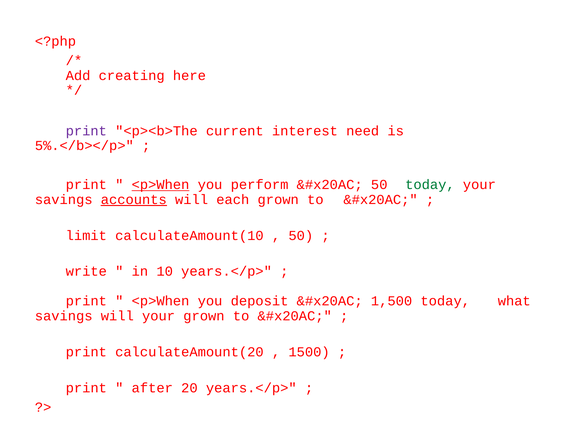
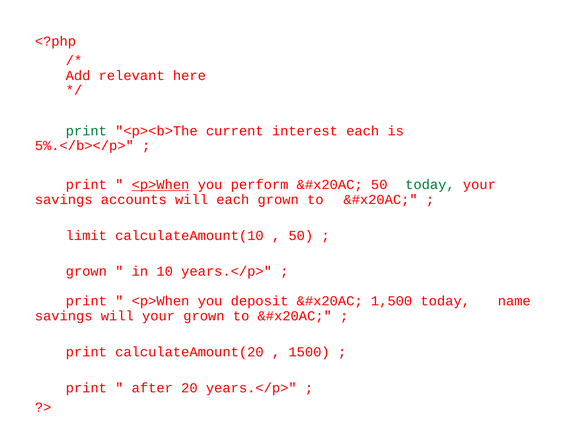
creating: creating -> relevant (132, 75)
print colour: purple -> green (86, 131)
interest need: need -> each (363, 131)
accounts underline: present -> none (134, 199)
write: write -> grown (86, 271)
what: what -> name (514, 301)
